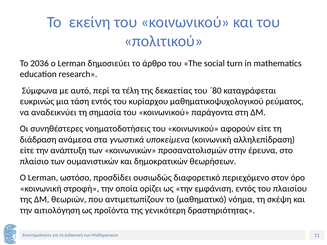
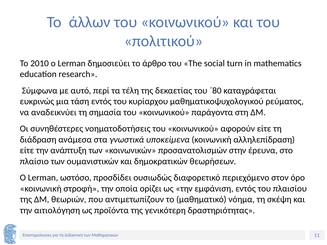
εκείνη: εκείνη -> άλλων (90, 22)
2036: 2036 -> 2010 (40, 63)
